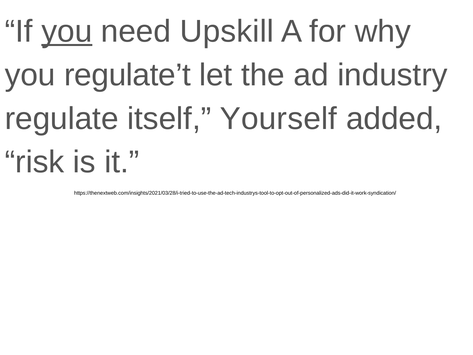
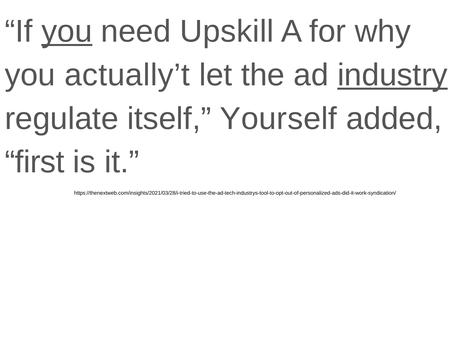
regulate’t: regulate’t -> actually’t (127, 75)
industry underline: none -> present (392, 75)
risk: risk -> first (35, 162)
